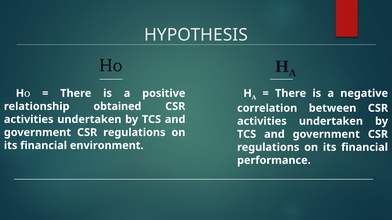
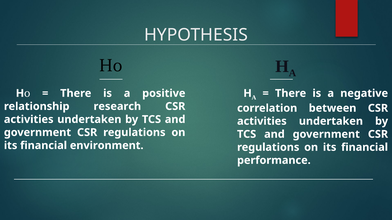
obtained: obtained -> research (117, 107)
